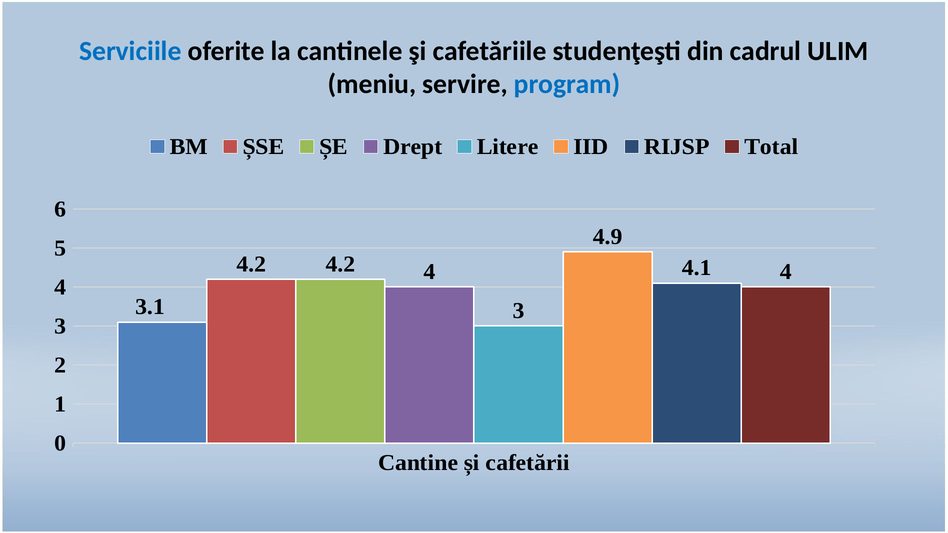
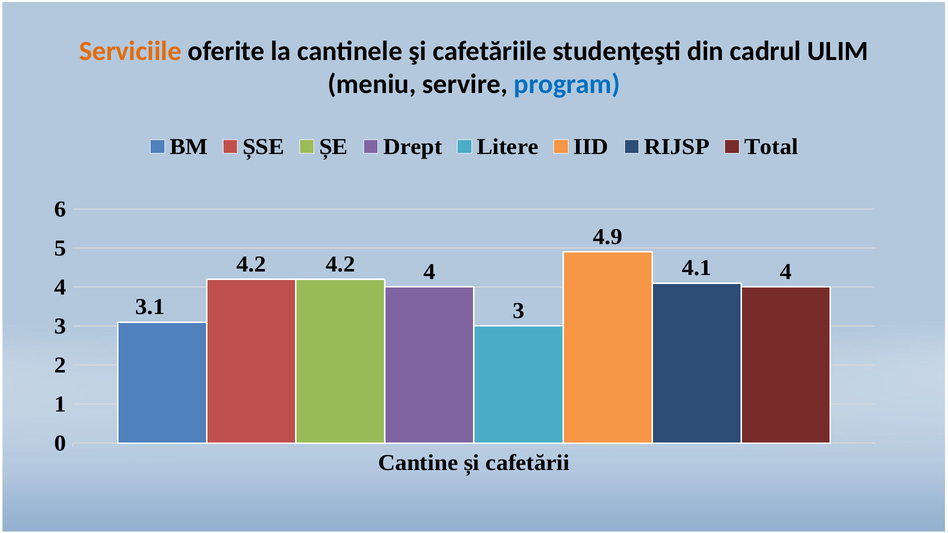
Serviciile colour: blue -> orange (130, 51)
